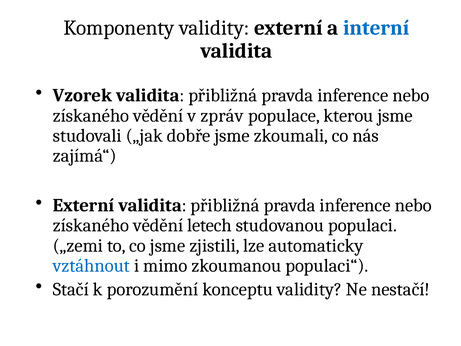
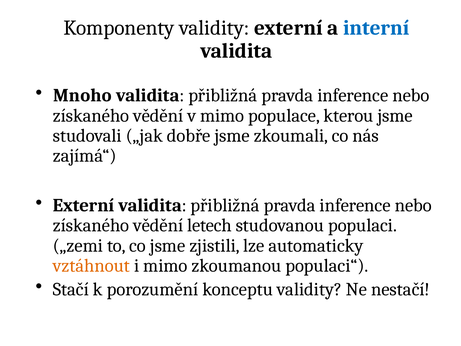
Vzorek: Vzorek -> Mnoho (82, 95)
v zpráv: zpráv -> mimo (222, 115)
vztáhnout colour: blue -> orange (91, 265)
